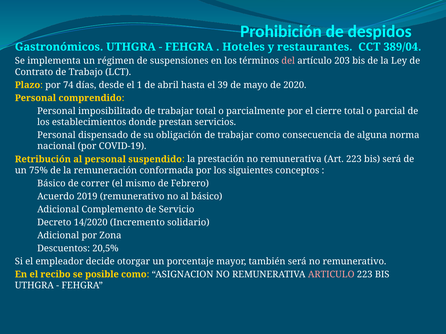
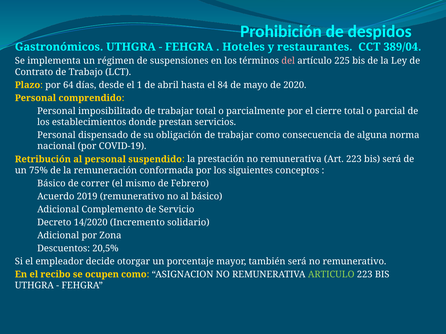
203: 203 -> 225 (342, 61)
74: 74 -> 64 (68, 85)
39: 39 -> 84 (223, 85)
posible: posible -> ocupen (102, 275)
ARTICULO colour: pink -> light green (331, 275)
